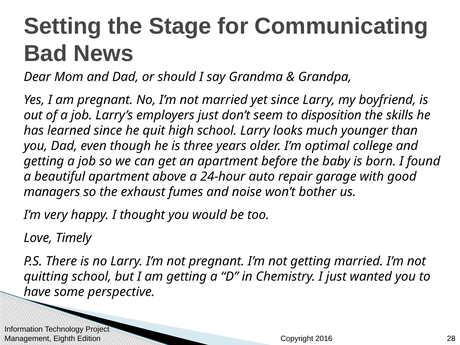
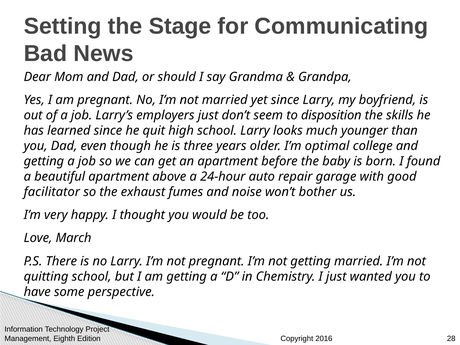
managers: managers -> facilitator (52, 192)
Timely: Timely -> March (74, 238)
